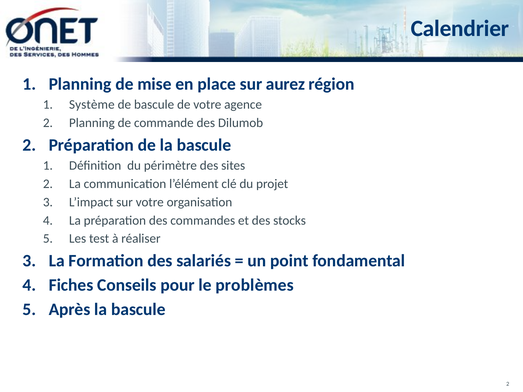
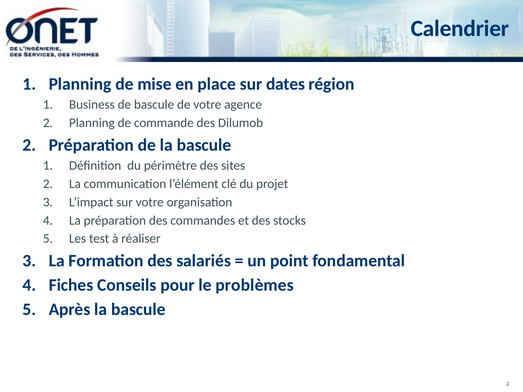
aurez: aurez -> dates (286, 84)
Système: Système -> Business (92, 105)
